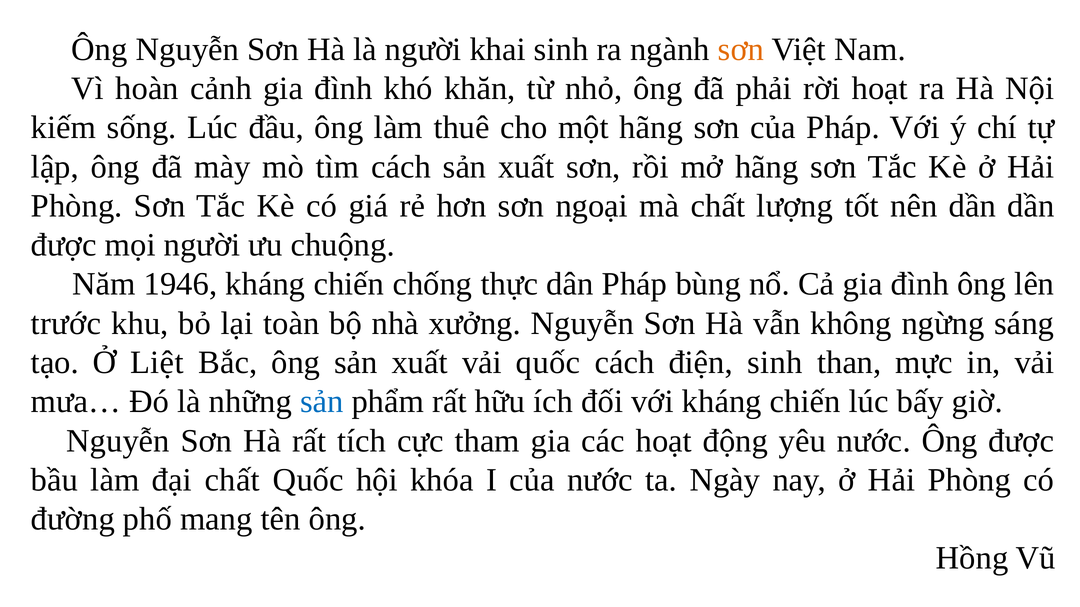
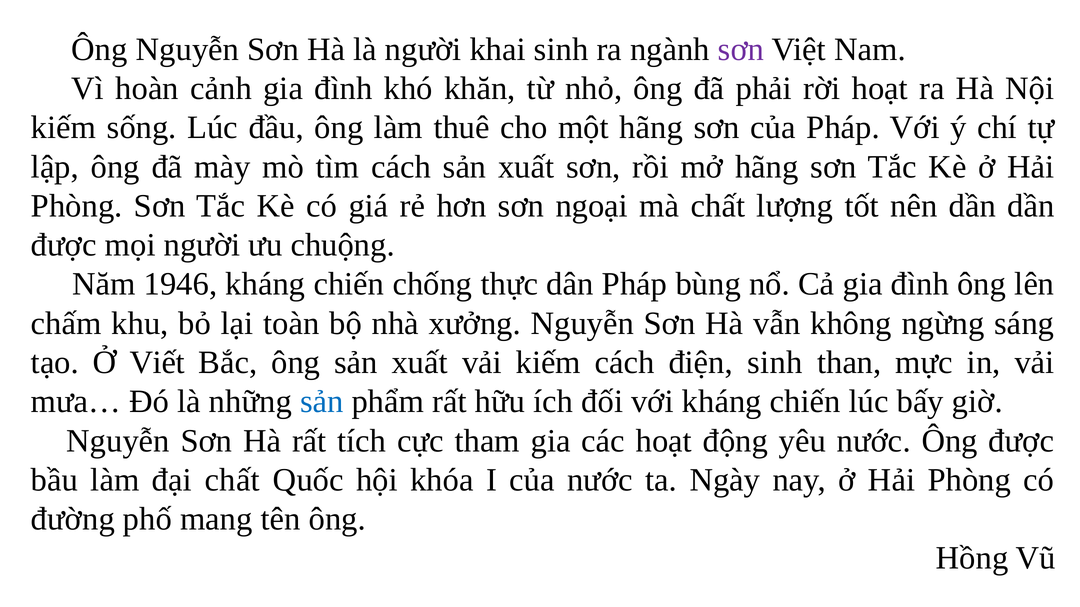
sơn colour: orange -> purple (741, 50)
trước: trước -> chấm (66, 324)
Liệt: Liệt -> Viết (157, 363)
vải quốc: quốc -> kiếm (548, 363)
